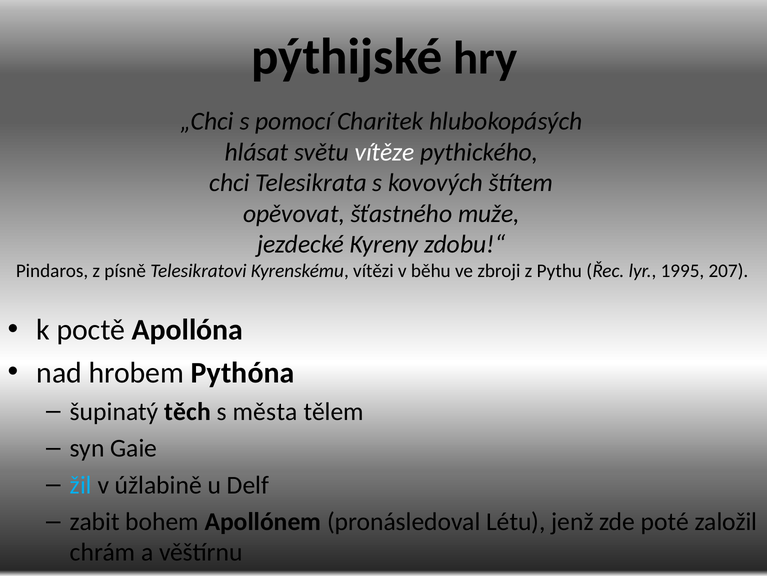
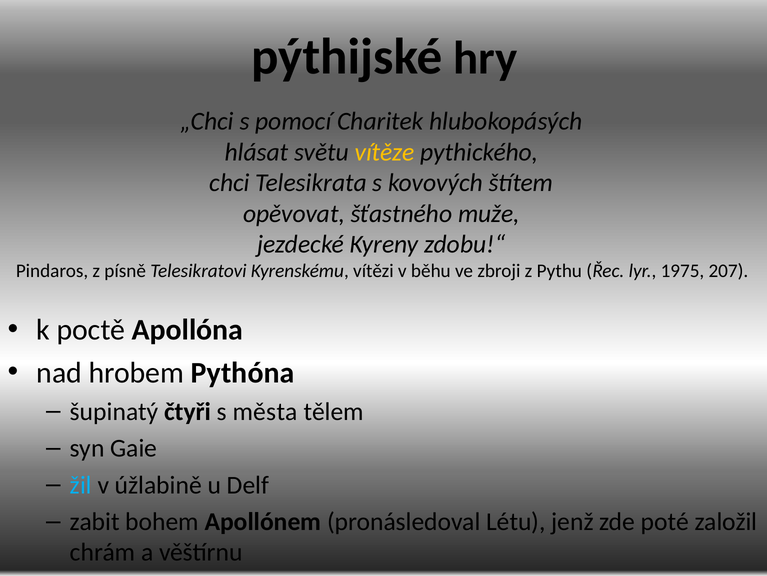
vítěze colour: white -> yellow (385, 152)
1995: 1995 -> 1975 (682, 270)
těch: těch -> čtyři (188, 411)
